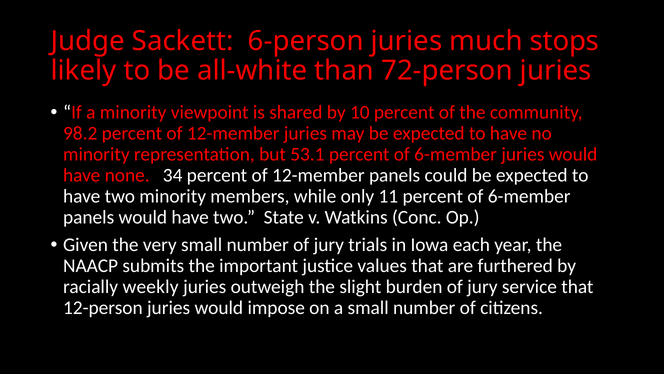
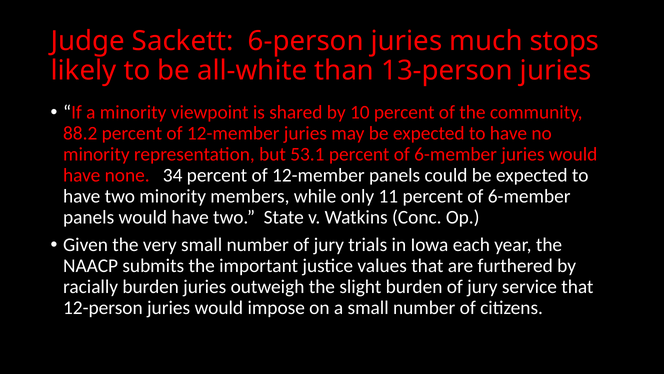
72-person: 72-person -> 13-person (447, 71)
98.2: 98.2 -> 88.2 (80, 133)
racially weekly: weekly -> burden (151, 287)
